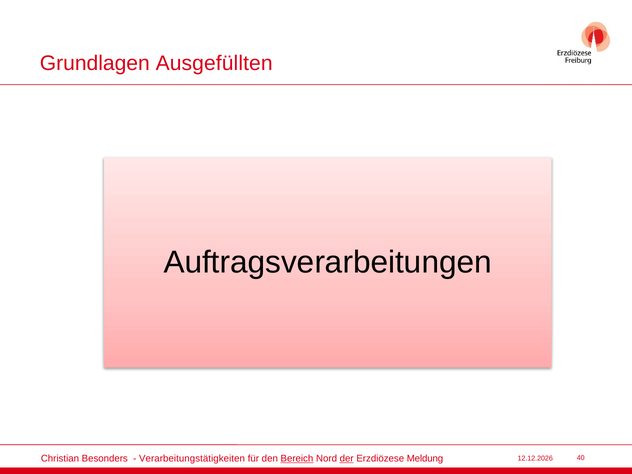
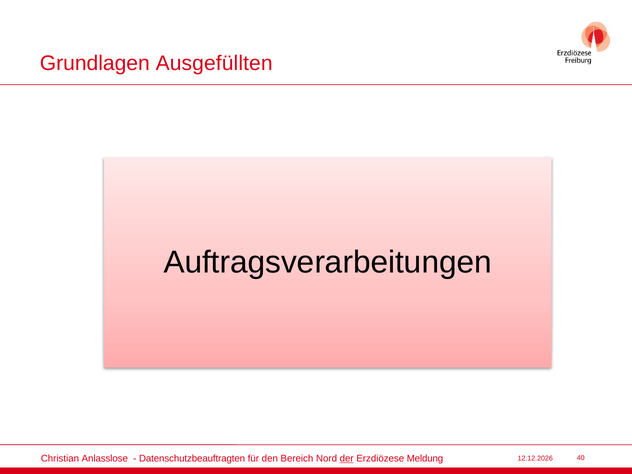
Besonders: Besonders -> Anlasslose (105, 459)
Verarbeitungstätigkeiten: Verarbeitungstätigkeiten -> Datenschutzbeauftragten (192, 459)
Bereich underline: present -> none (297, 459)
